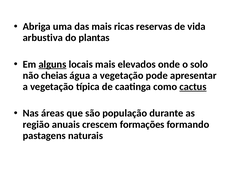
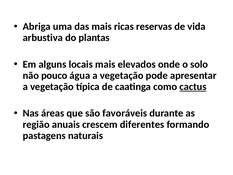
alguns underline: present -> none (52, 64)
cheias: cheias -> pouco (54, 75)
população: população -> favoráveis (125, 113)
formações: formações -> diferentes (142, 124)
